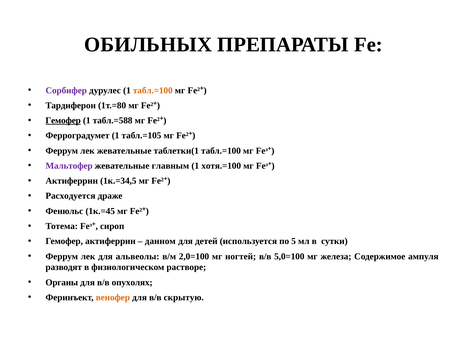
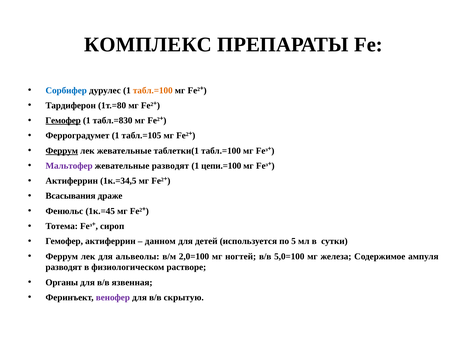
ОБИЛЬНЫХ: ОБИЛЬНЫХ -> КОМПЛЕКС (148, 45)
Сорбифер colour: purple -> blue (66, 90)
табл.=588: табл.=588 -> табл.=830 (113, 120)
Феррум underline: none -> present (62, 150)
жевательные главным: главным -> разводят (170, 165)
хотя.=100: хотя.=100 -> цепи.=100 (221, 165)
Расходуется: Расходуется -> Всасывания (71, 196)
опухолях: опухолях -> язвенная (132, 282)
венофер colour: orange -> purple (113, 297)
